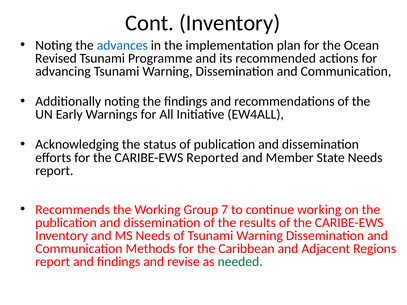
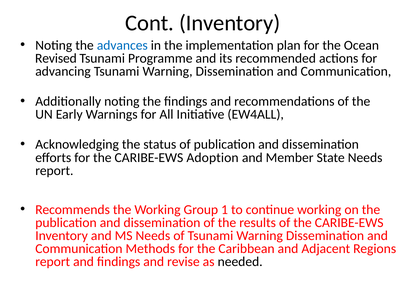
Reported: Reported -> Adoption (213, 158)
7: 7 -> 1 (225, 210)
needed colour: green -> black (240, 262)
